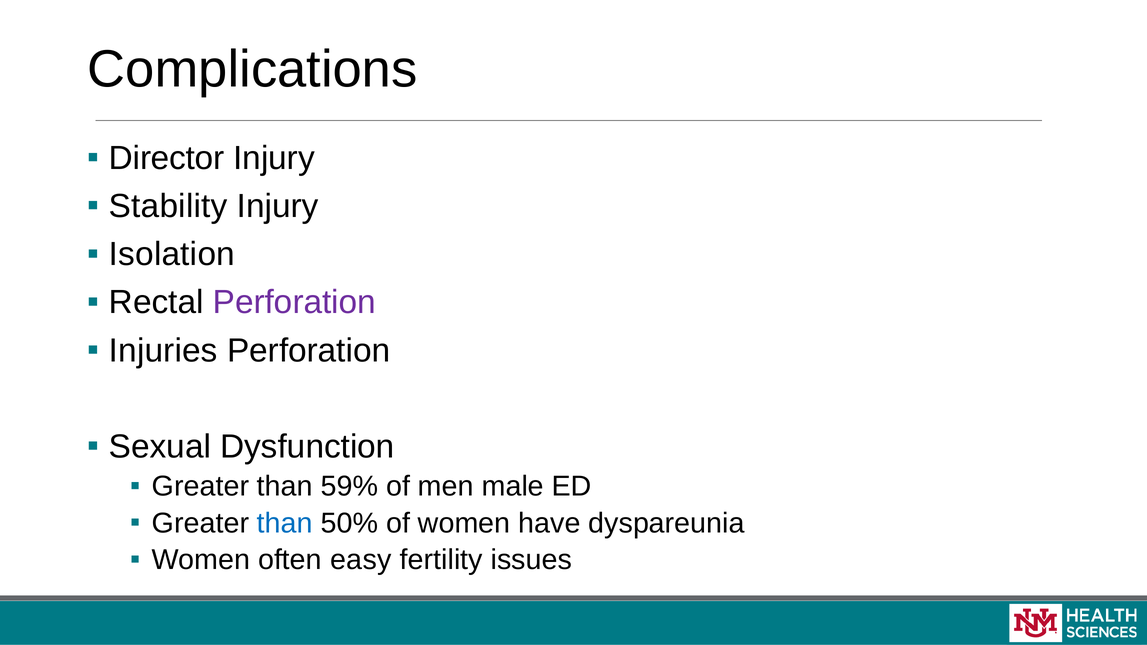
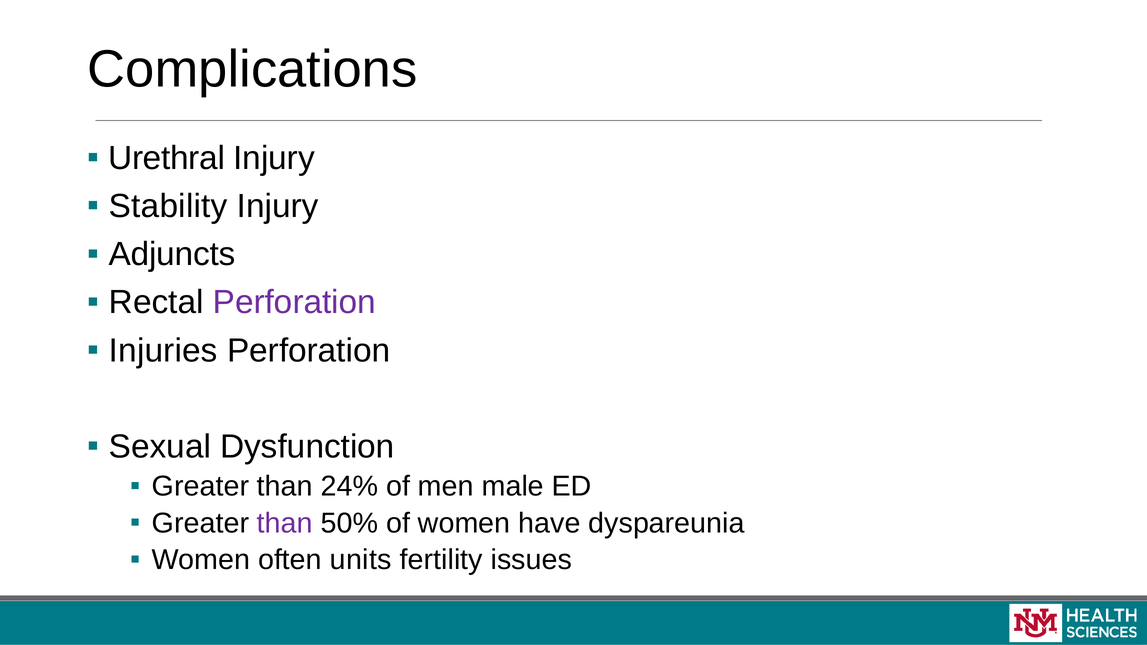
Director: Director -> Urethral (167, 158)
Isolation: Isolation -> Adjuncts (172, 254)
59%: 59% -> 24% (349, 486)
than colour: blue -> purple (285, 523)
easy: easy -> units (361, 560)
